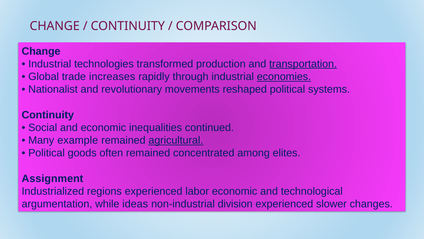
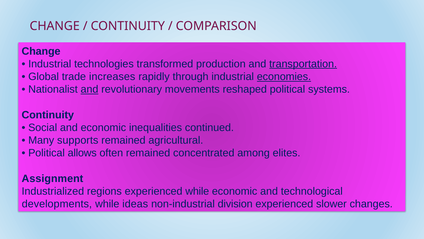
and underline: none -> present (90, 89)
example: example -> supports (78, 140)
agricultural underline: present -> none (176, 140)
goods: goods -> allows (82, 153)
experienced labor: labor -> while (197, 191)
argumentation: argumentation -> developments (57, 204)
